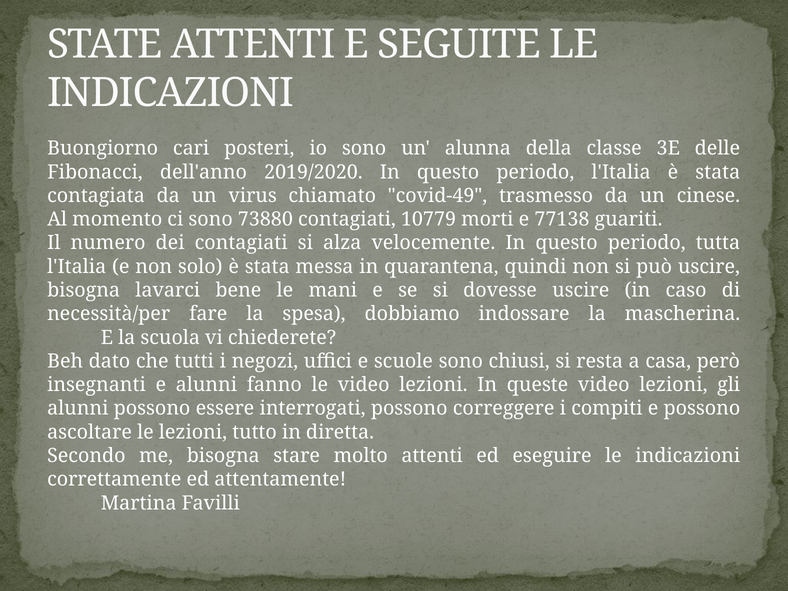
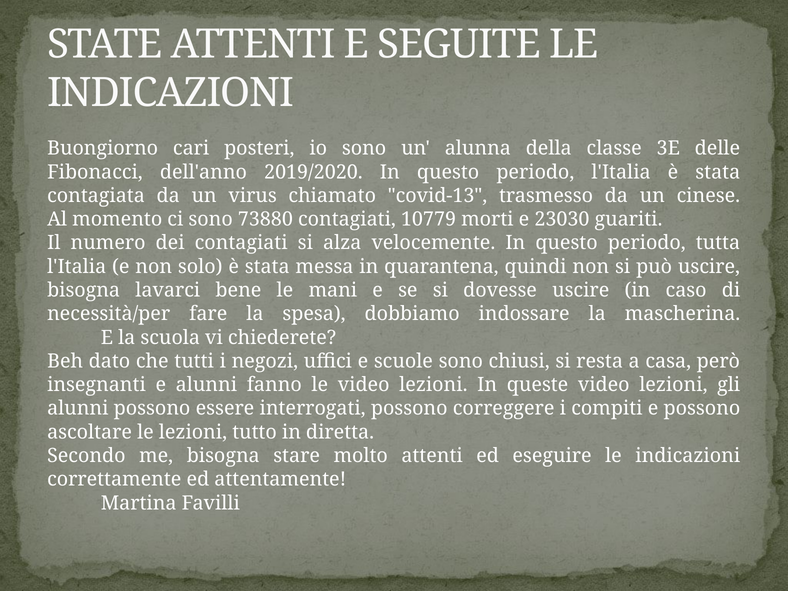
covid-49: covid-49 -> covid-13 (437, 196)
77138: 77138 -> 23030 (562, 219)
